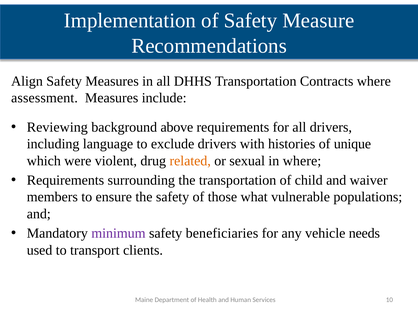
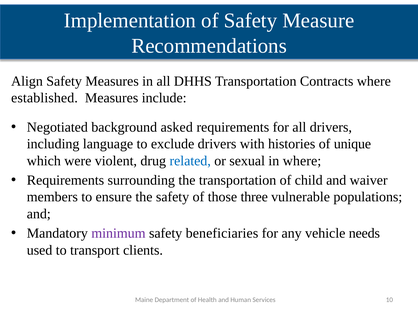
assessment: assessment -> established (45, 98)
Reviewing: Reviewing -> Negotiated (57, 127)
above: above -> asked (177, 127)
related colour: orange -> blue (190, 161)
what: what -> three (254, 197)
